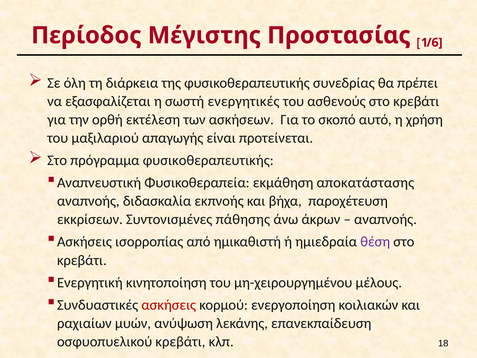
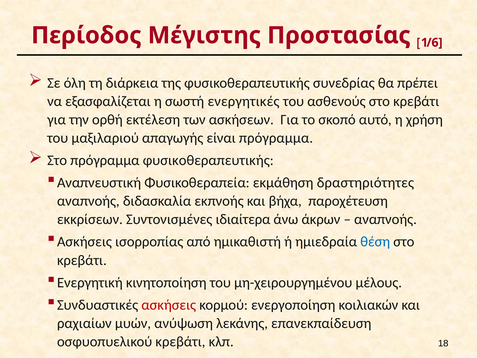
είναι προτείνεται: προτείνεται -> πρόγραμμα (276, 138)
αποκατάστασης: αποκατάστασης -> δραστηριότητες (365, 183)
πάθησης: πάθησης -> ιδιαίτερα (243, 219)
θέση colour: purple -> blue (375, 242)
